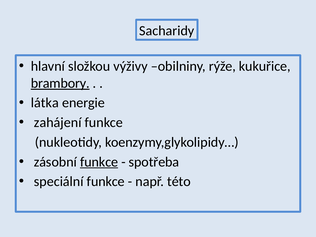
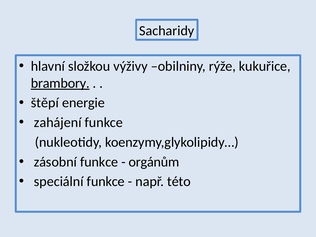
látka: látka -> štěpí (45, 103)
funkce underline: present -> none (99, 162)
spotřeba: spotřeba -> orgánům (154, 162)
